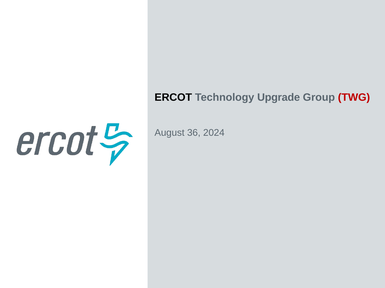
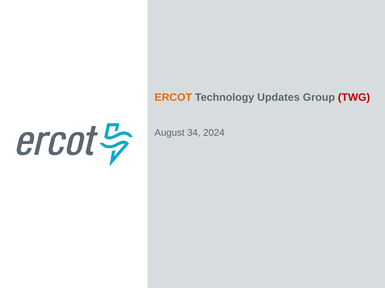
ERCOT colour: black -> orange (173, 98)
Upgrade: Upgrade -> Updates (279, 98)
36: 36 -> 34 (194, 133)
